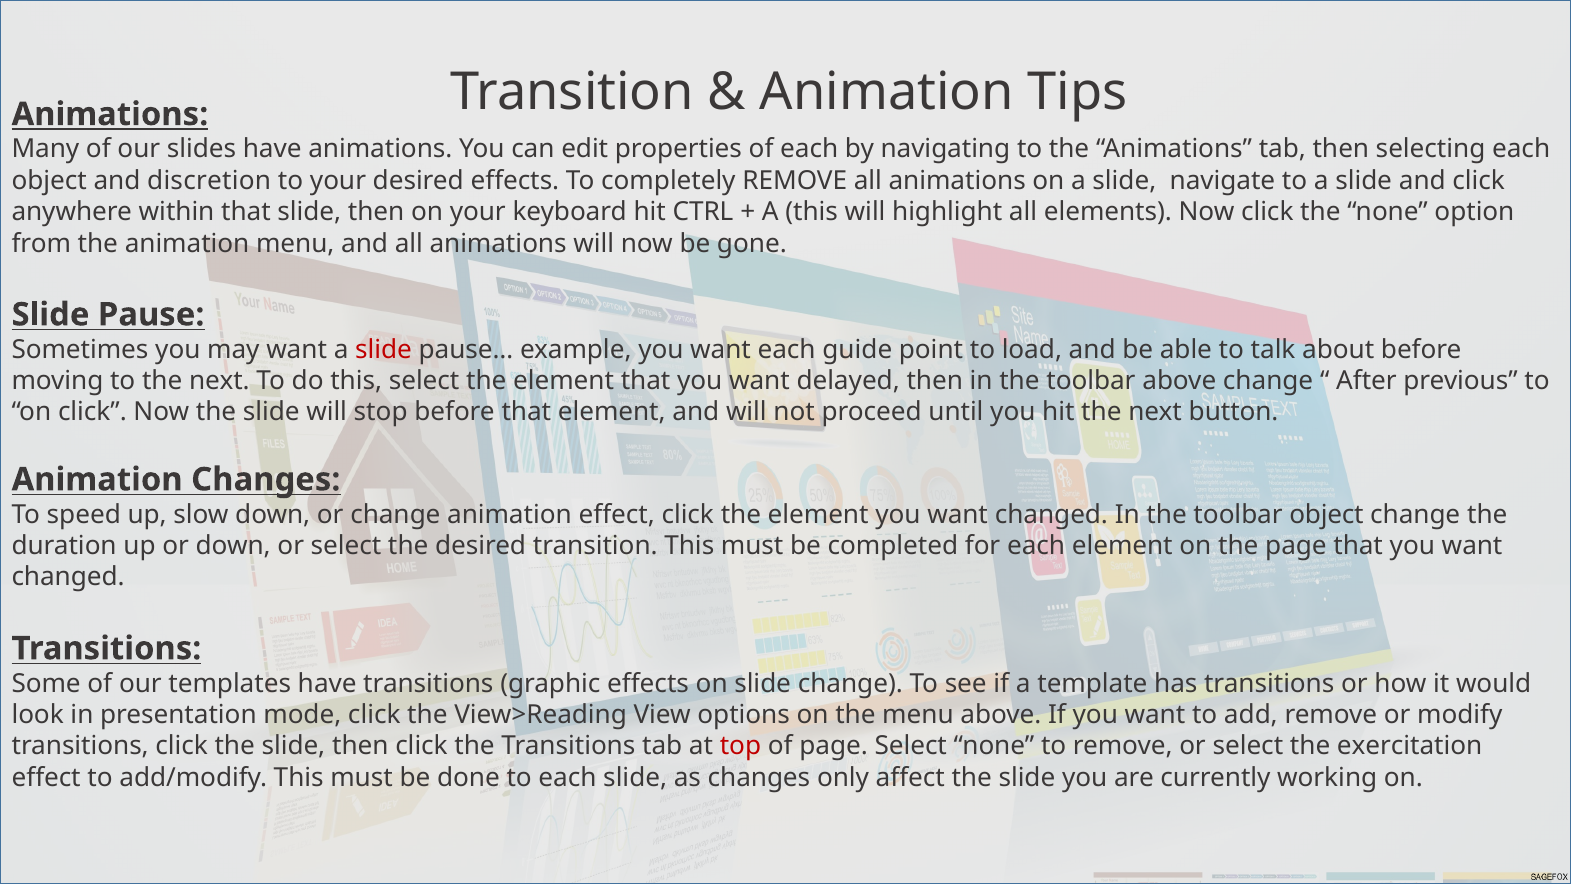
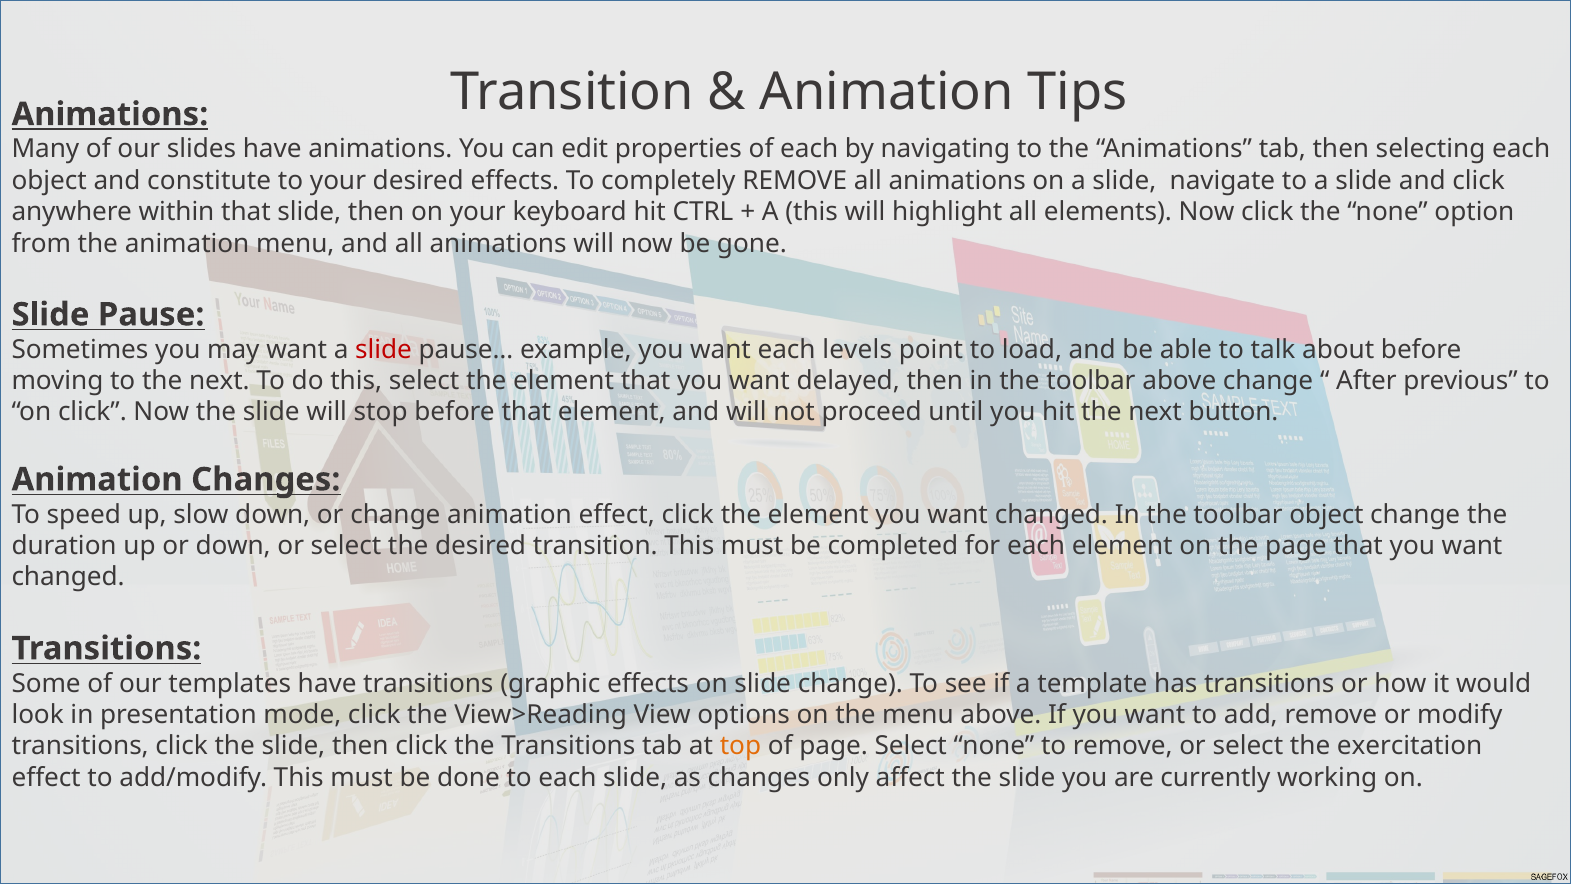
discretion: discretion -> constitute (209, 181)
guide: guide -> levels (857, 349)
top colour: red -> orange (740, 746)
